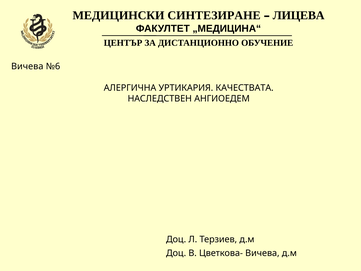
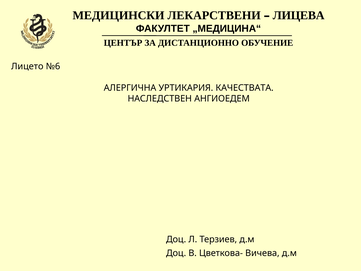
СИНТЕЗИРАНЕ: СИНТЕЗИРАНЕ -> ЛЕКАРСТВЕНИ (214, 15)
Вичева: Вичева -> Лицето (27, 66)
